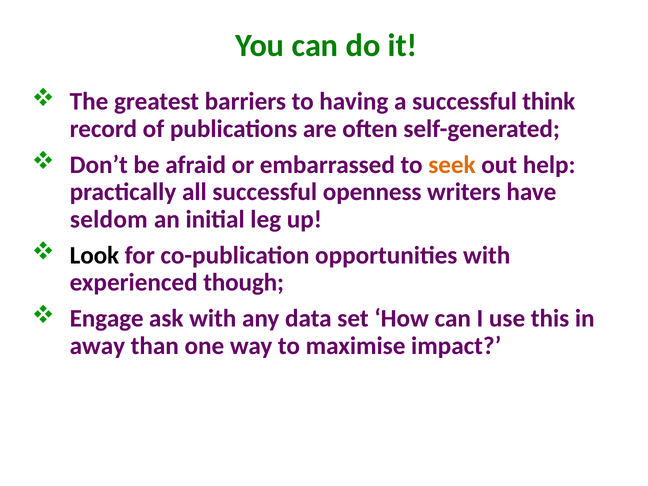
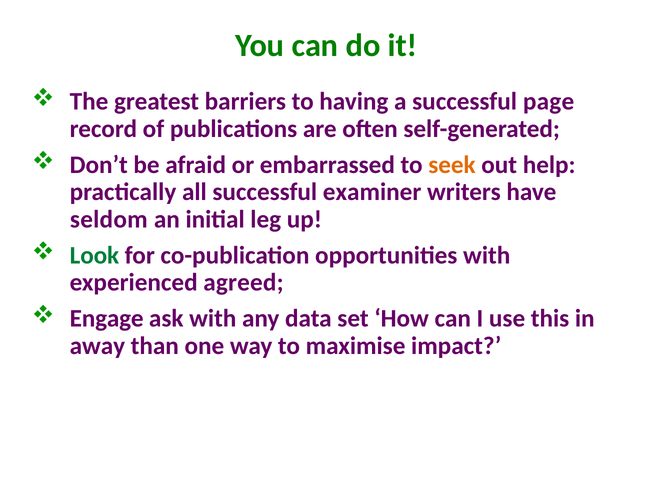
think: think -> page (549, 102)
openness: openness -> examiner (372, 192)
Look colour: black -> green (94, 255)
though: though -> agreed (243, 283)
